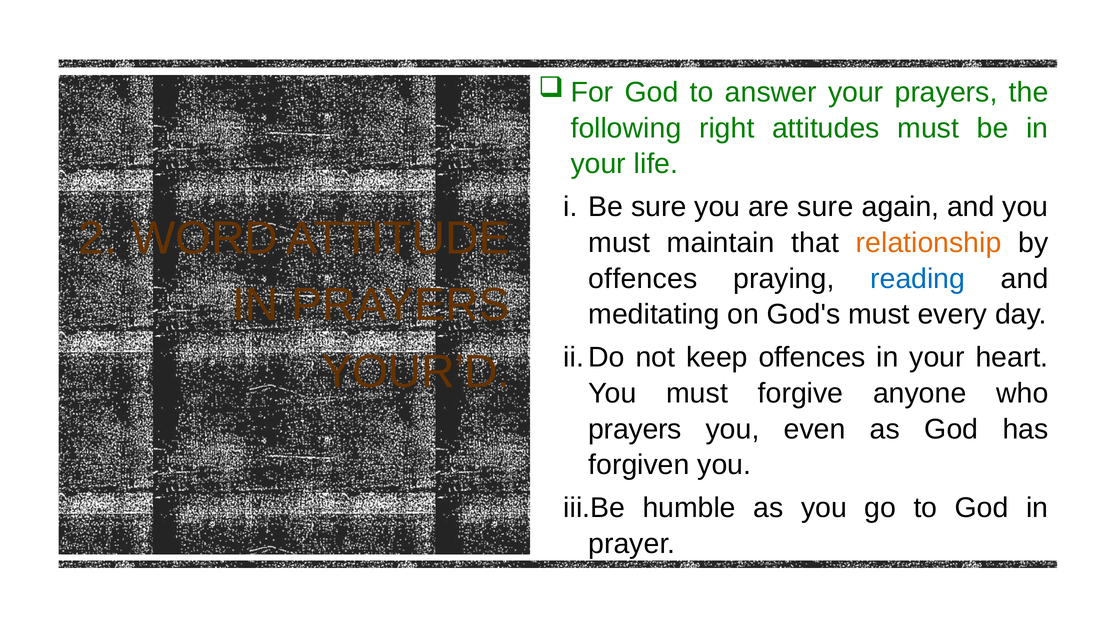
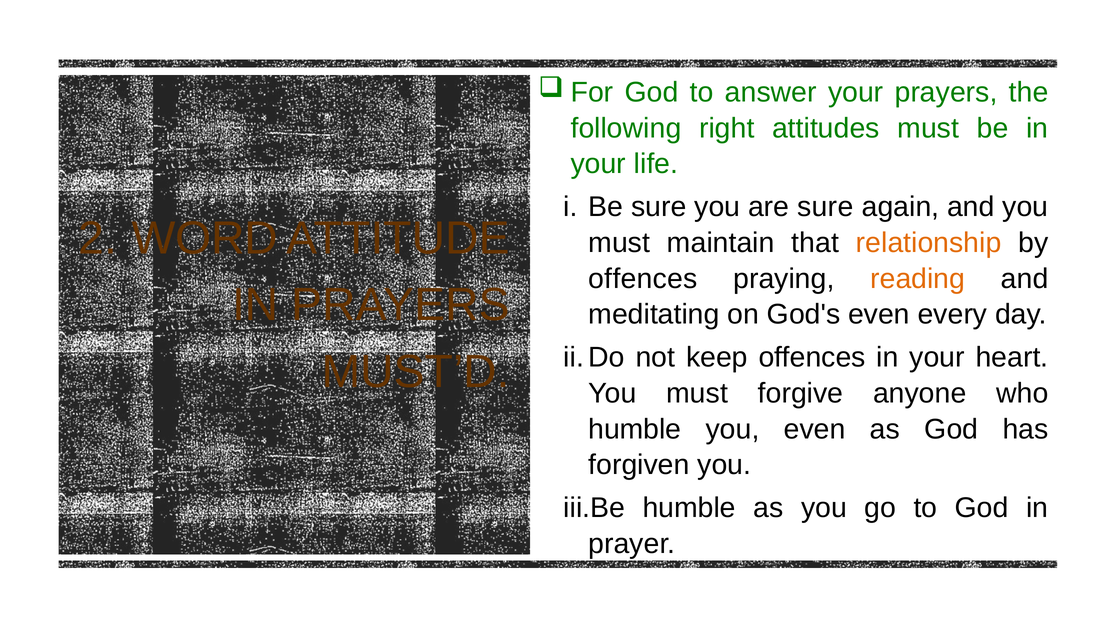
reading colour: blue -> orange (918, 279)
God's must: must -> even (879, 314)
YOUR’D: YOUR’D -> MUST’D (416, 372)
prayers: prayers -> humble (635, 429)
